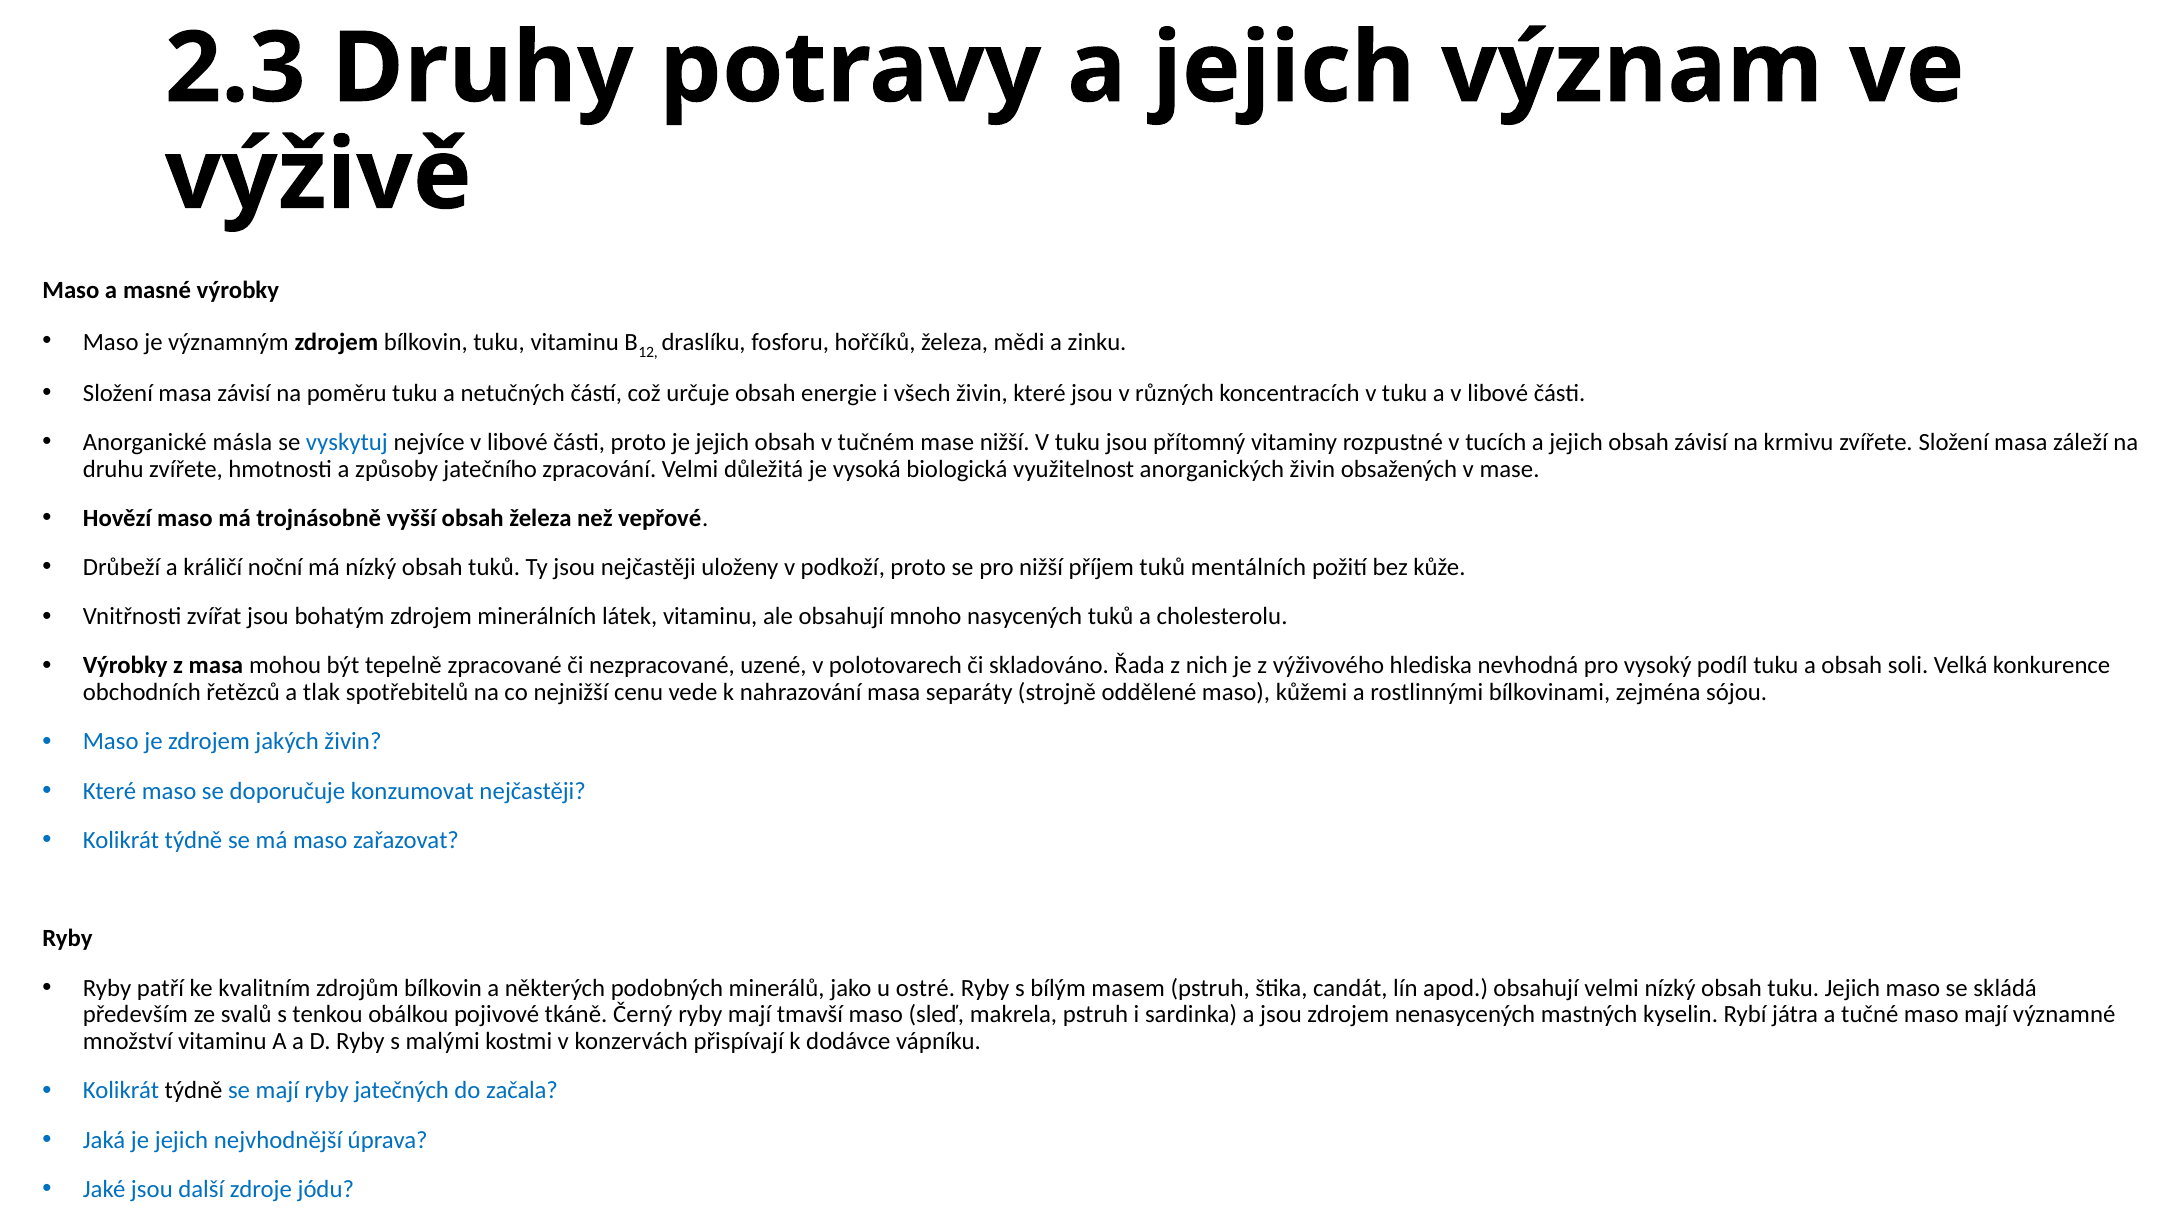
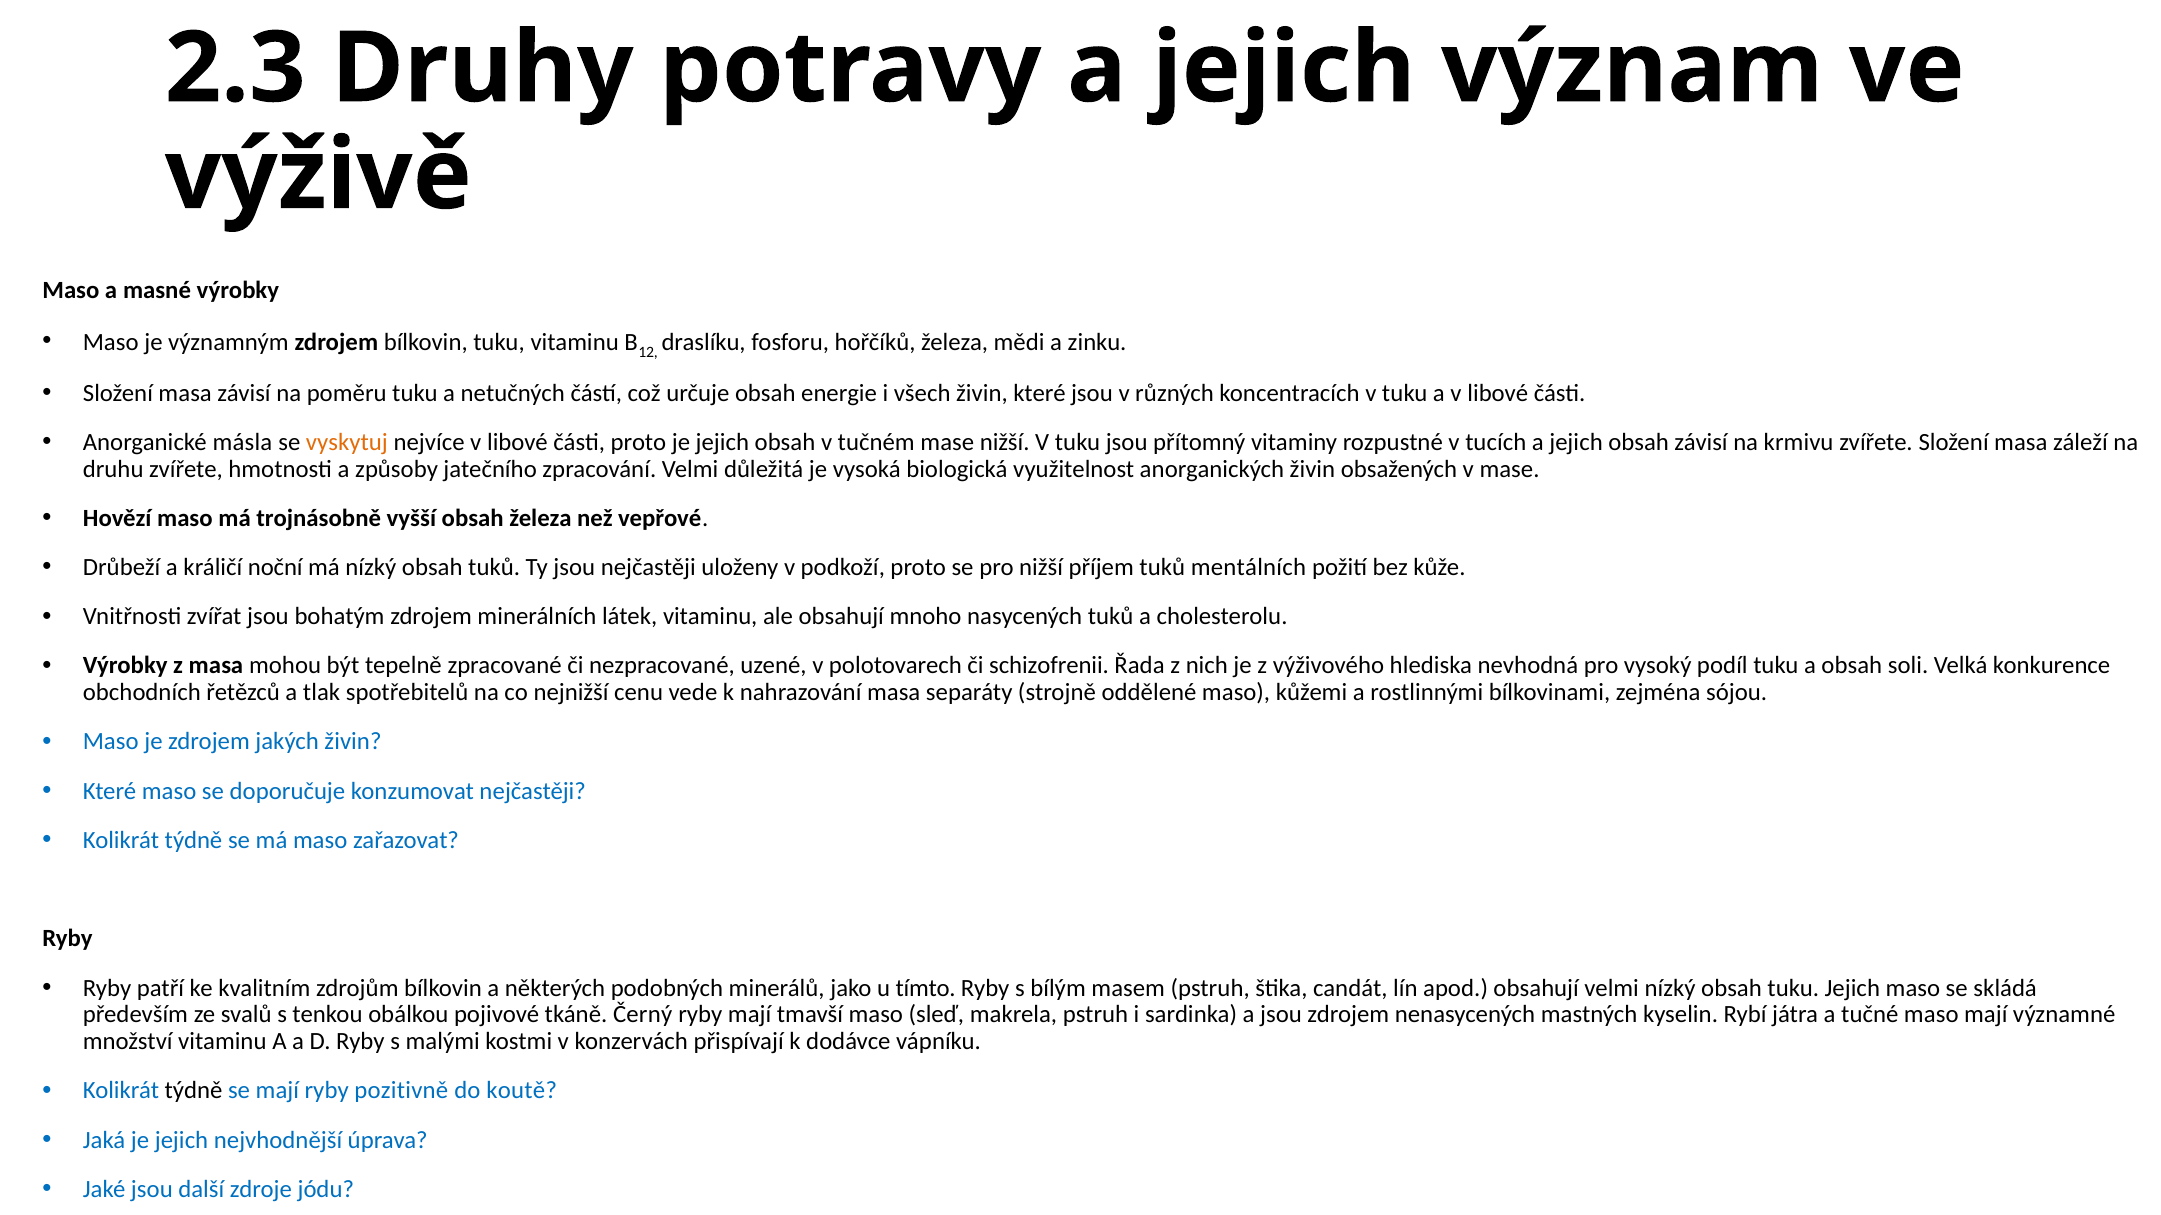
vyskytuj colour: blue -> orange (347, 442)
skladováno: skladováno -> schizofrenii (1049, 666)
ostré: ostré -> tímto (926, 988)
jatečných: jatečných -> pozitivně (401, 1091)
začala: začala -> koutě (522, 1091)
